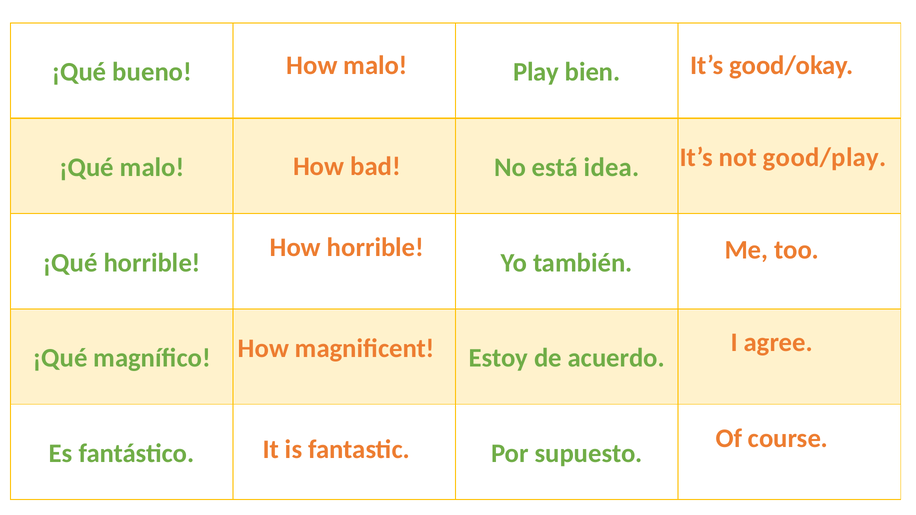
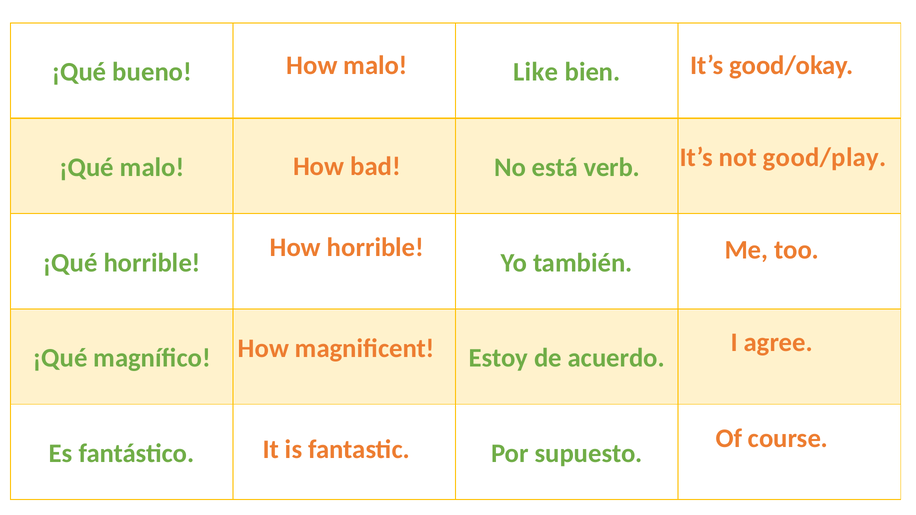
Play: Play -> Like (536, 72)
idea: idea -> verb (612, 168)
